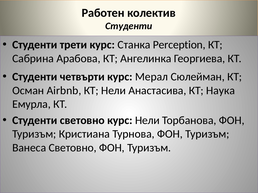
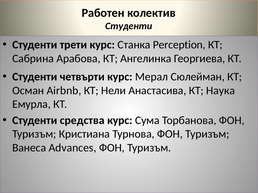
Студенти световно: световно -> средства (82, 121)
курс Нели: Нели -> Сума (147, 121)
Ванеса Световно: Световно -> Advances (73, 148)
